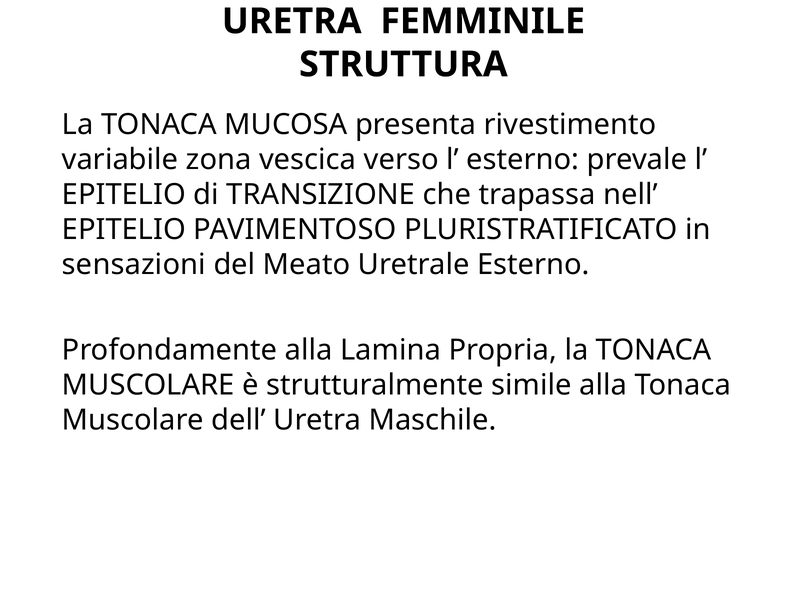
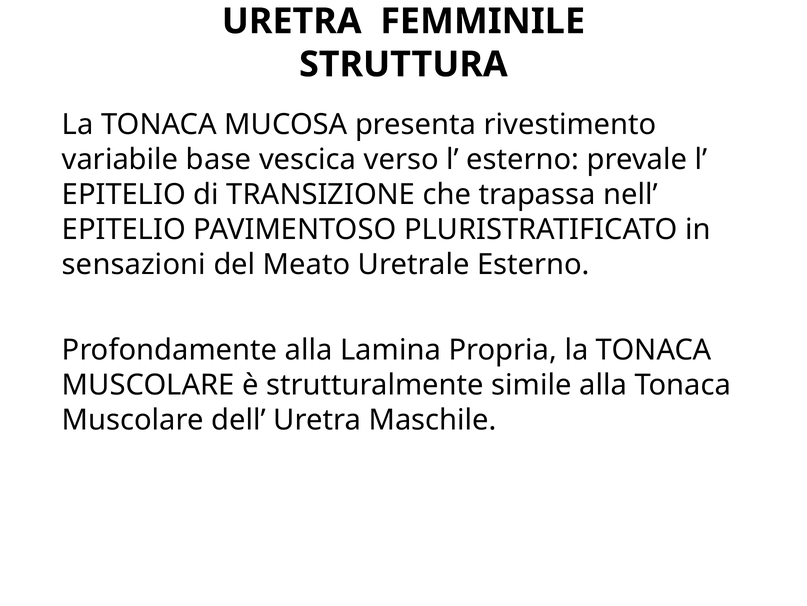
zona: zona -> base (219, 159)
